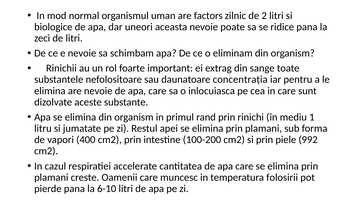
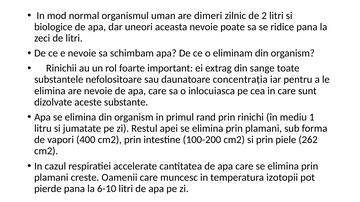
factors: factors -> dimeri (208, 16)
992: 992 -> 262 (308, 140)
folosirii: folosirii -> izotopii (282, 178)
